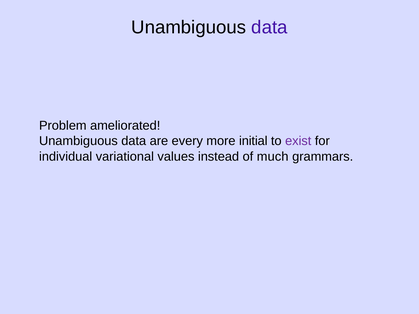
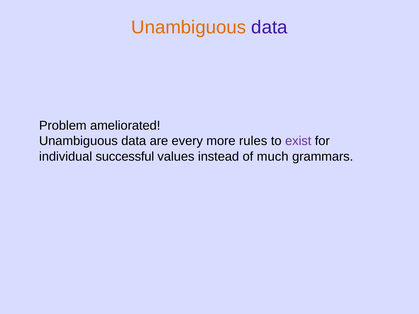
Unambiguous colour: black -> orange (189, 27)
initial: initial -> rules (253, 141)
variational: variational -> successful (125, 157)
